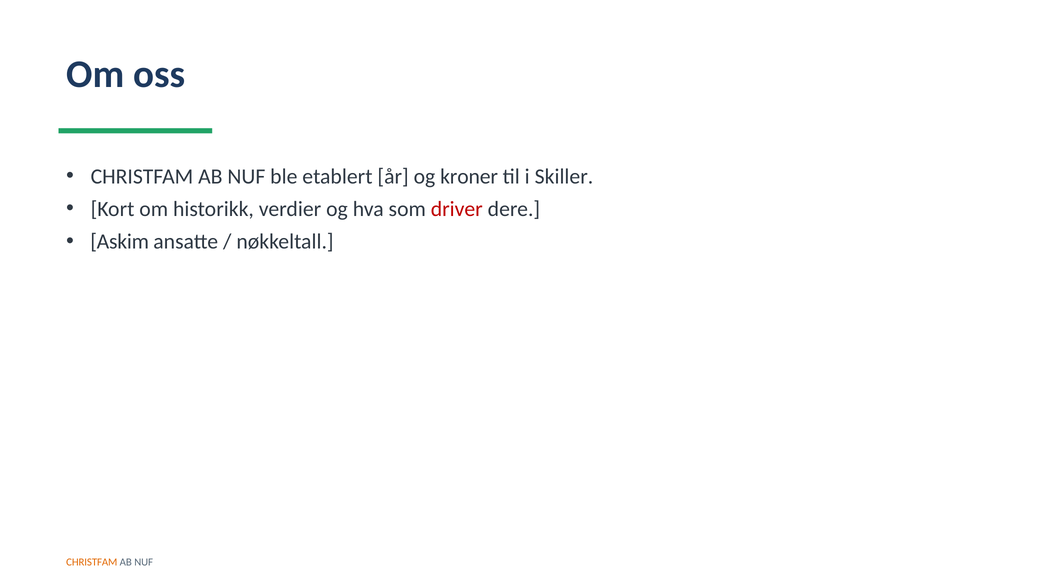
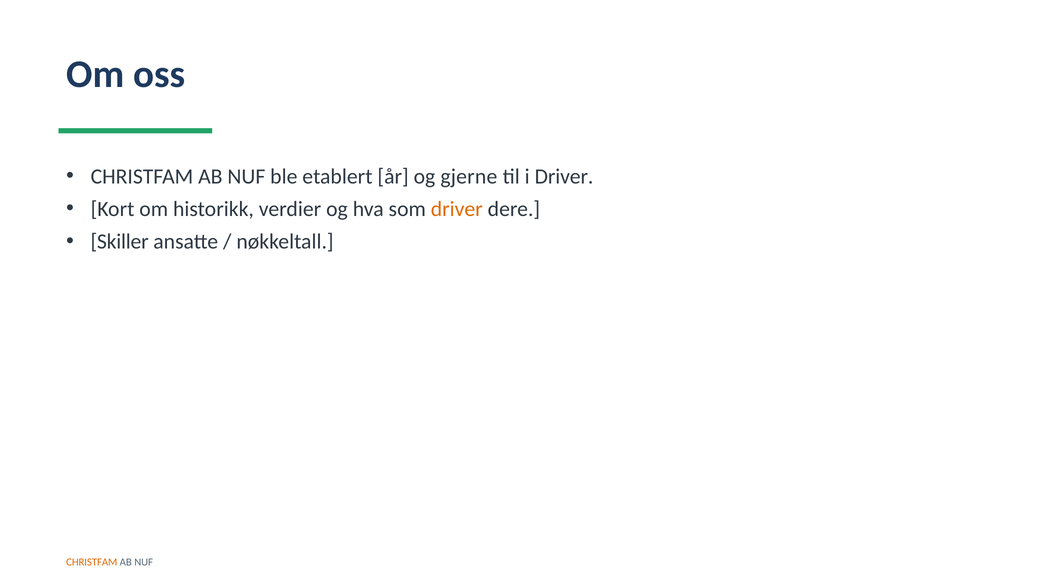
kroner: kroner -> gjerne (469, 176)
i Skiller: Skiller -> Driver (564, 176)
driver colour: red -> orange (457, 209)
Askim: Askim -> Skiller (120, 241)
